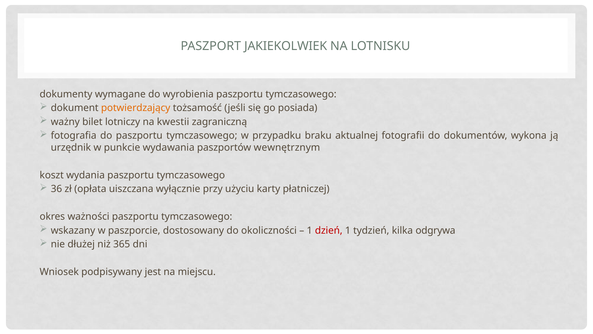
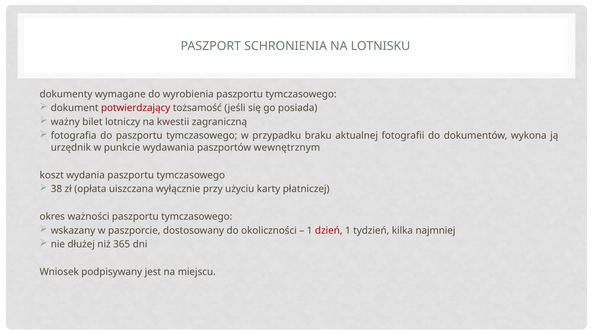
JAKIEKOLWIEK: JAKIEKOLWIEK -> SCHRONIENIA (286, 46)
potwierdzający colour: orange -> red (136, 108)
36: 36 -> 38 (56, 189)
odgrywa: odgrywa -> najmniej (435, 230)
